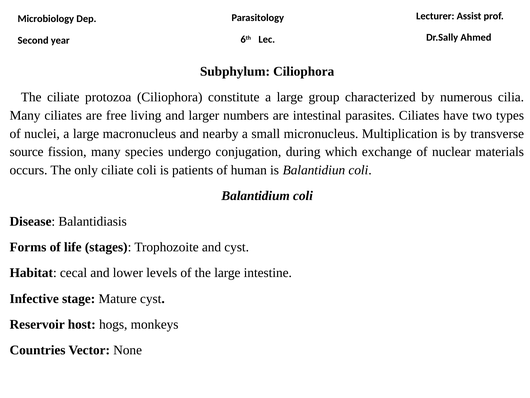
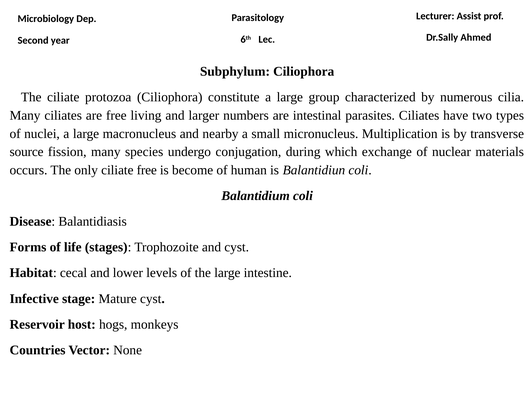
ciliate coli: coli -> free (147, 170)
patients: patients -> become (193, 170)
